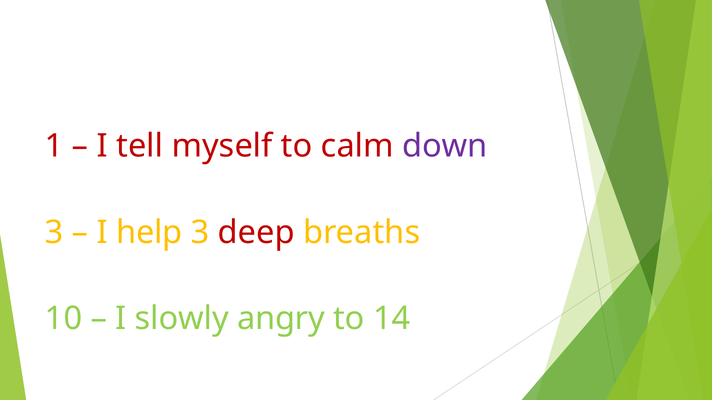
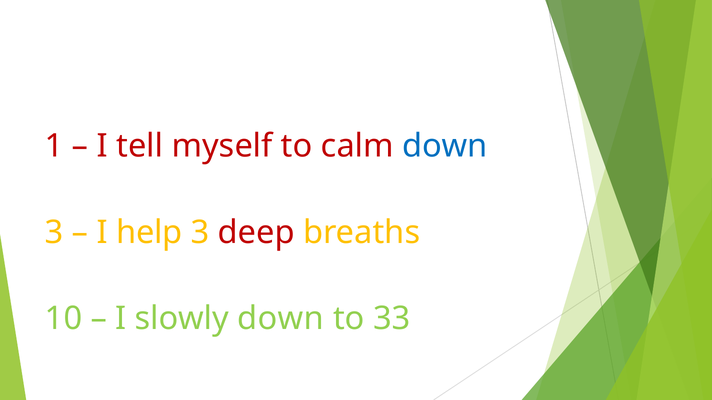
down colour: purple -> blue (445, 146)
slowly angry: angry -> down (281, 319)
14: 14 -> 33 (392, 319)
